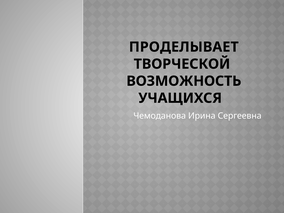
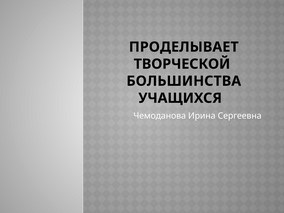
ВОЗМОЖНОСТЬ: ВОЗМОЖНОСТЬ -> БОЛЬШИНСТВА (184, 81)
